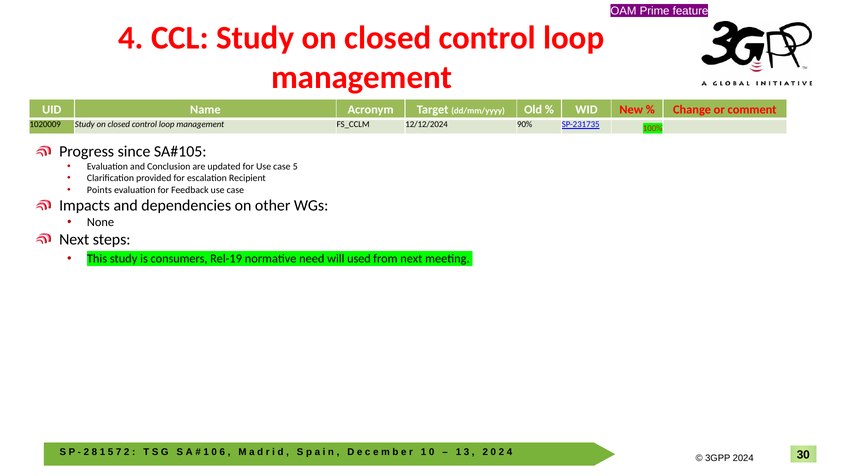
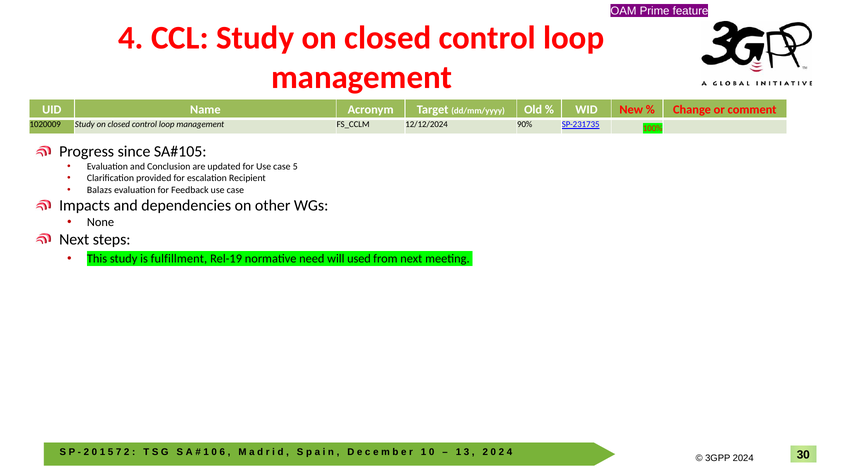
Points: Points -> Balazs (99, 190)
consumers: consumers -> fulfillment (179, 259)
8: 8 -> 0 (94, 452)
